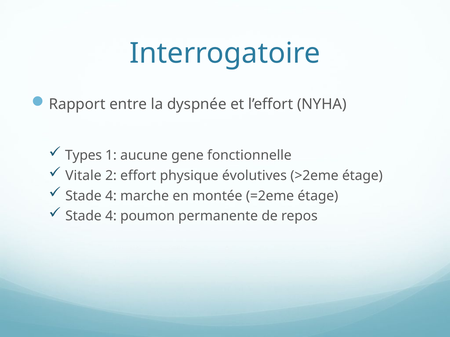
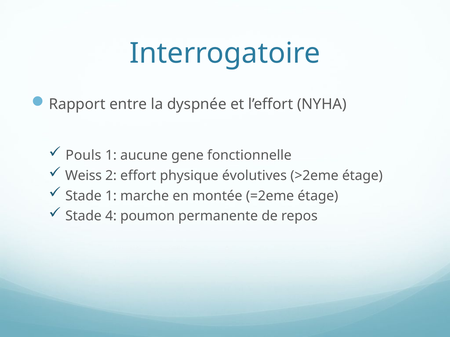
Types: Types -> Pouls (83, 156)
Vitale: Vitale -> Weiss (84, 176)
4: 4 -> 1 (111, 196)
